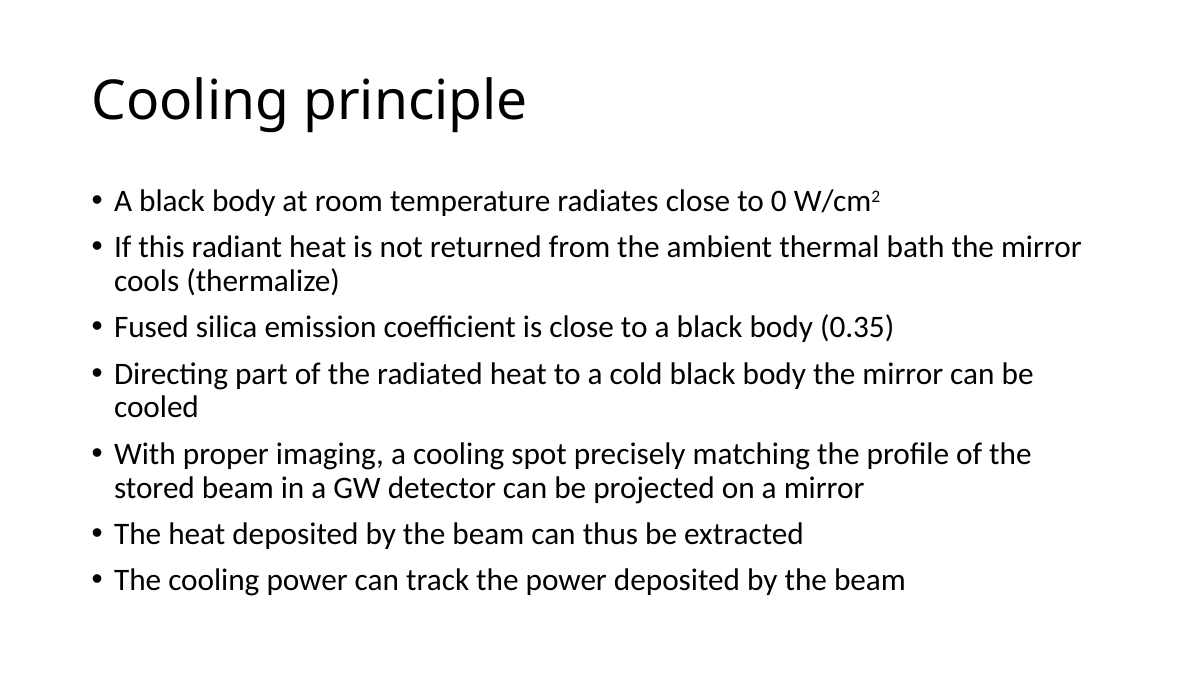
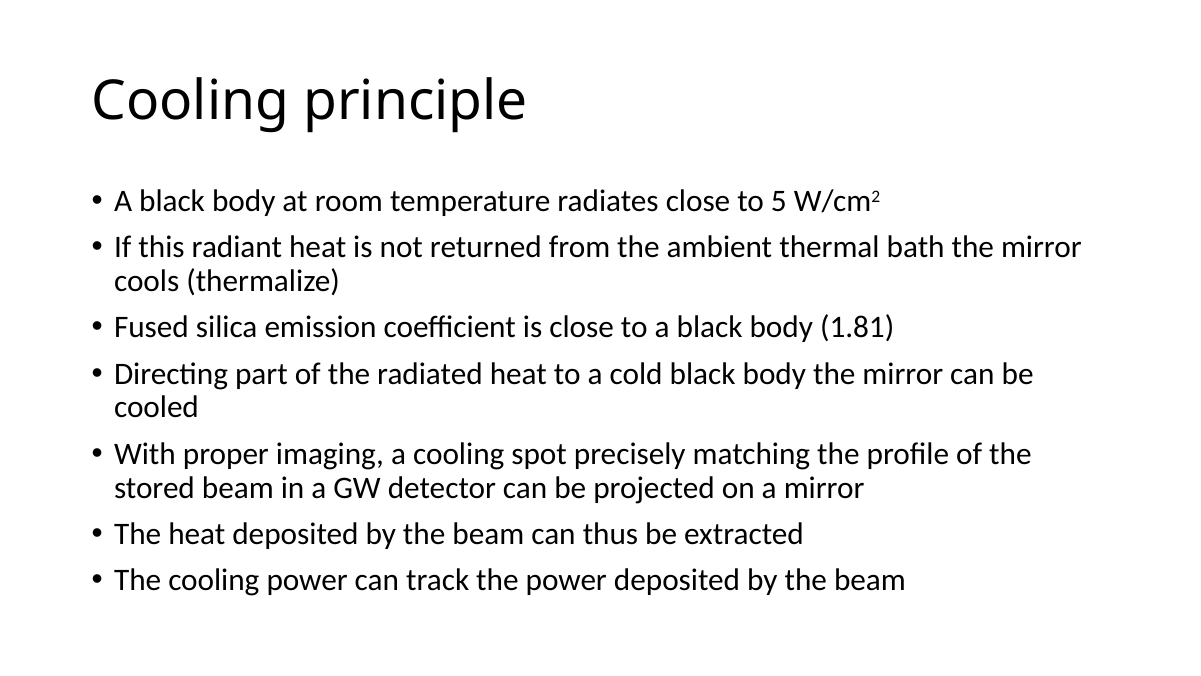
0: 0 -> 5 (779, 201)
0.35: 0.35 -> 1.81 (857, 327)
